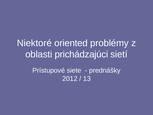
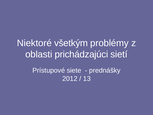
oriented: oriented -> všetkým (71, 43)
